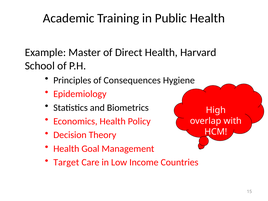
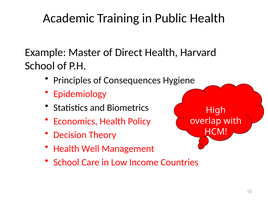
Goal: Goal -> Well (90, 149)
Target: Target -> School (66, 162)
